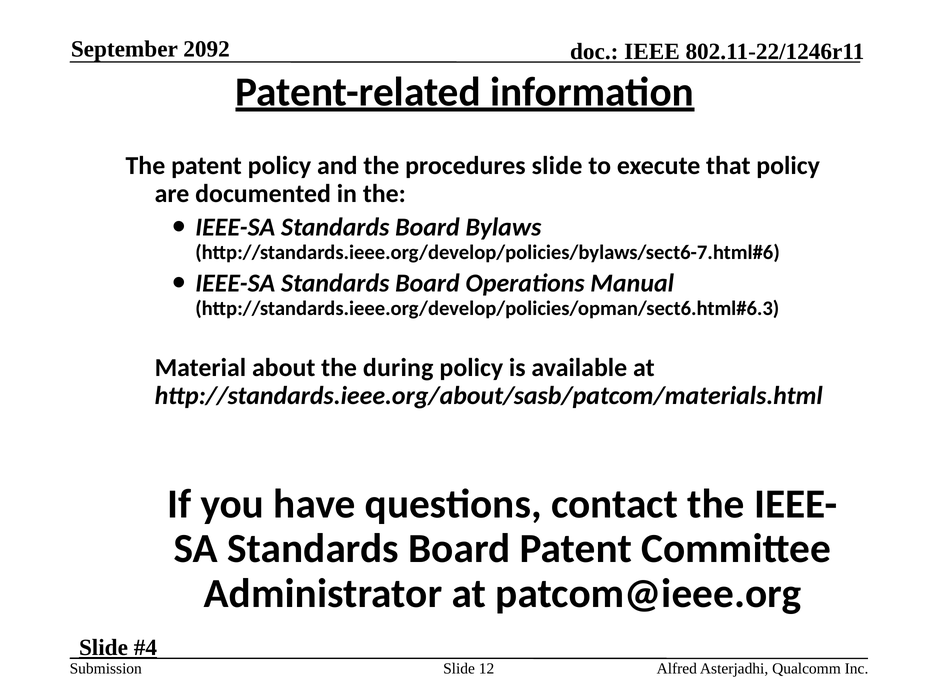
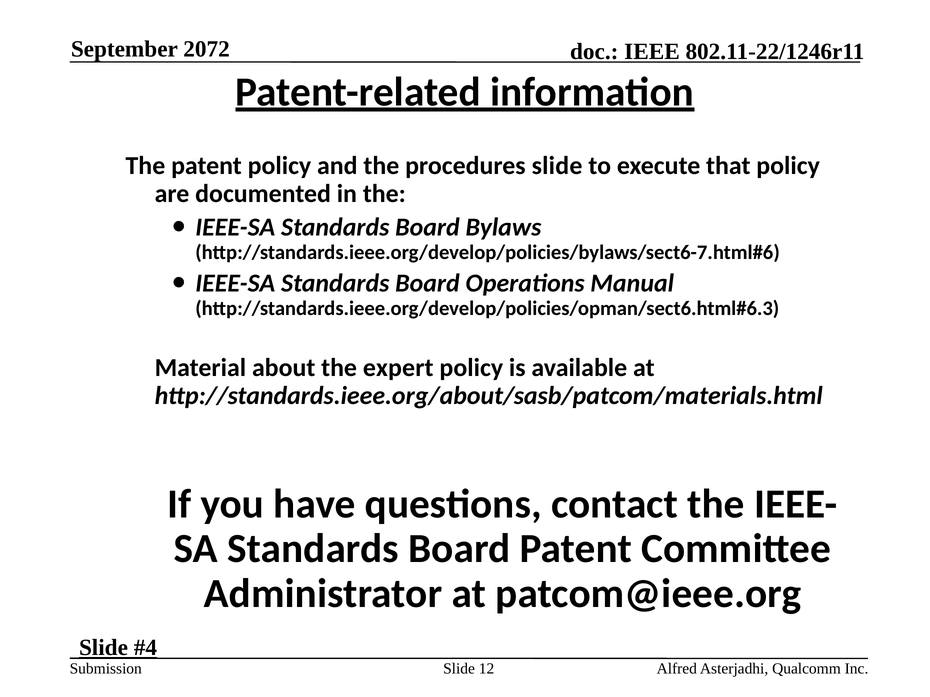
2092: 2092 -> 2072 (207, 49)
during: during -> expert (398, 368)
